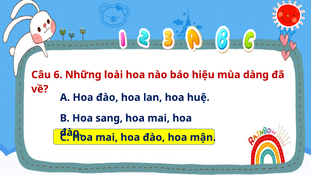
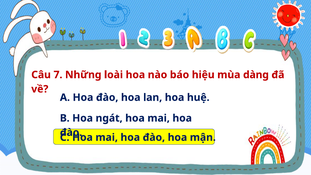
6: 6 -> 7 (58, 75)
sang: sang -> ngát (109, 118)
